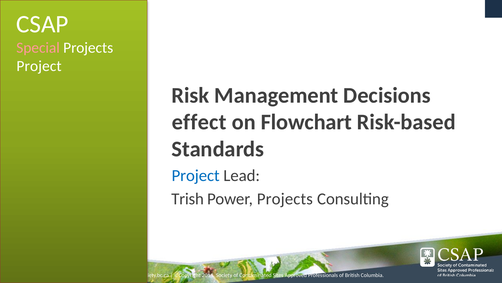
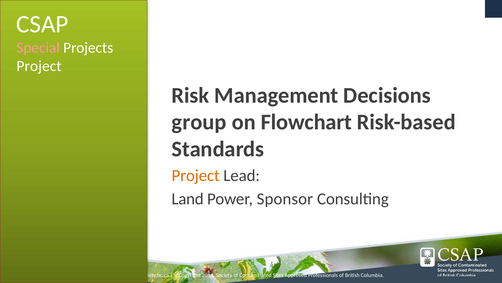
effect: effect -> group (199, 122)
Project colour: blue -> orange (196, 175)
Trish: Trish -> Land (188, 199)
Power Projects: Projects -> Sponsor (285, 199)
